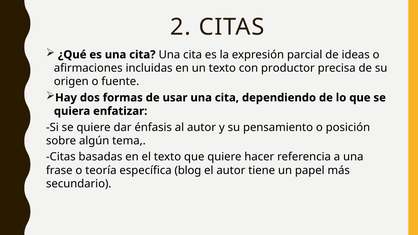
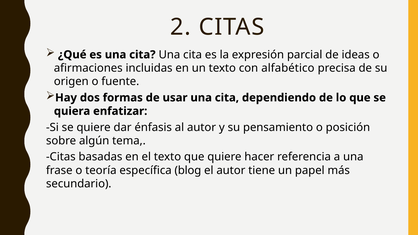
productor: productor -> alfabético (288, 68)
